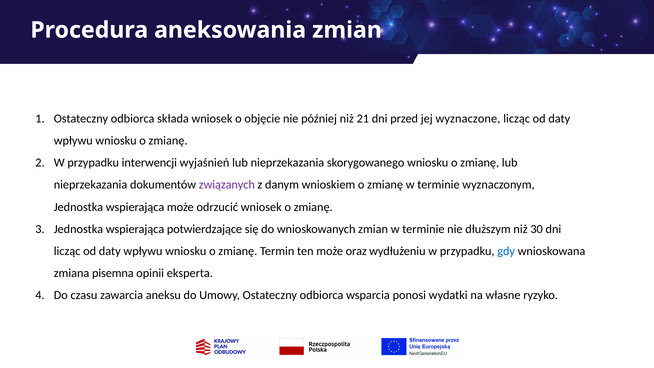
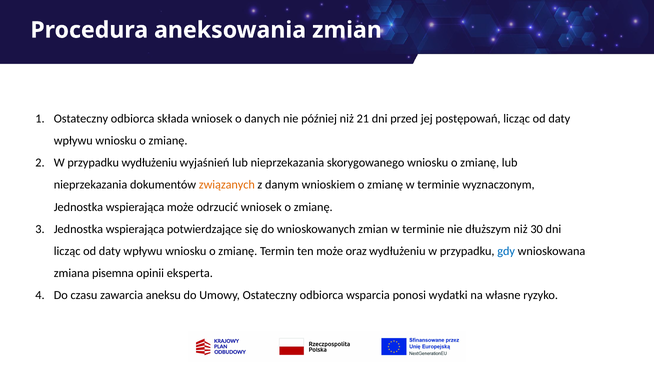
objęcie: objęcie -> danych (262, 119)
wyznaczone: wyznaczone -> postępowań (468, 119)
przypadku interwencji: interwencji -> wydłużeniu (149, 163)
związanych colour: purple -> orange (227, 185)
